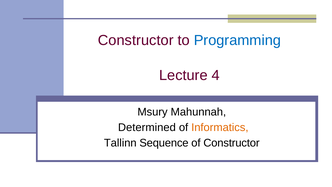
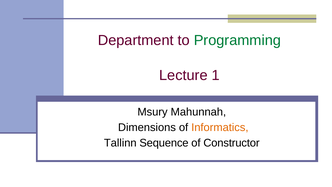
Constructor: Constructor -> Department (136, 40)
Programming colour: blue -> green (237, 40)
4: 4 -> 1 (216, 75)
Determined: Determined -> Dimensions (147, 127)
